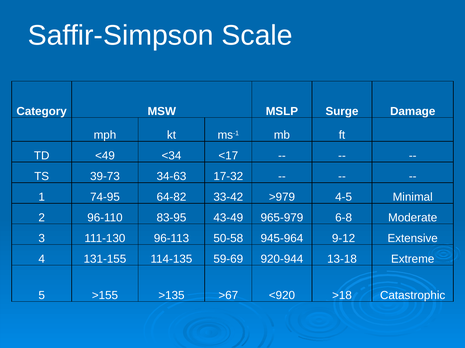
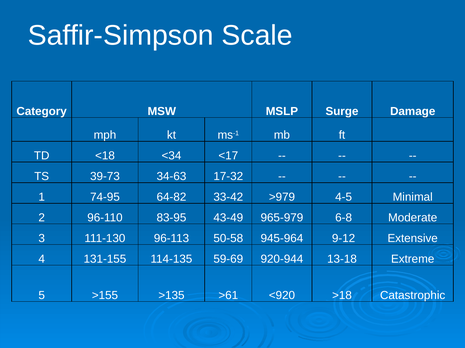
<49: <49 -> <18 (105, 156)
>67: >67 -> >61 (228, 296)
